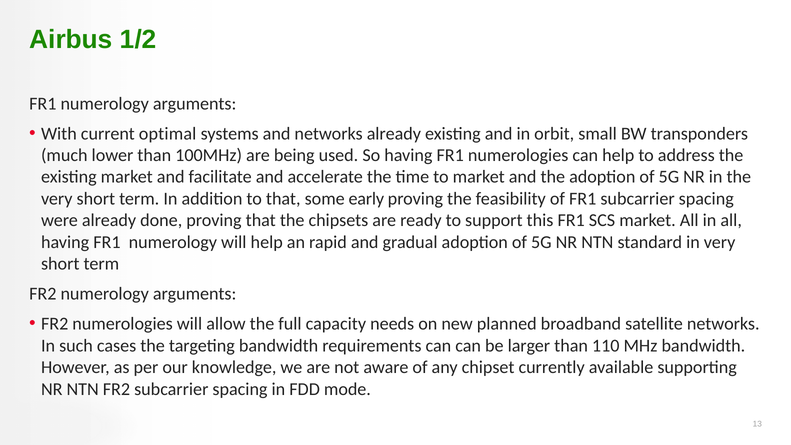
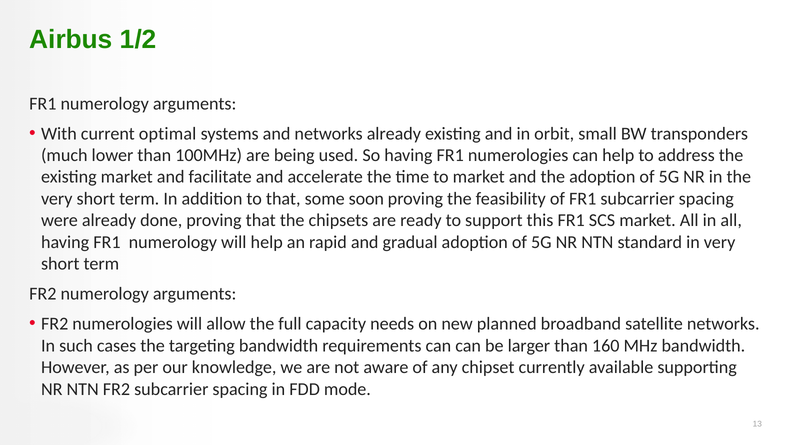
early: early -> soon (366, 199)
110: 110 -> 160 (606, 346)
